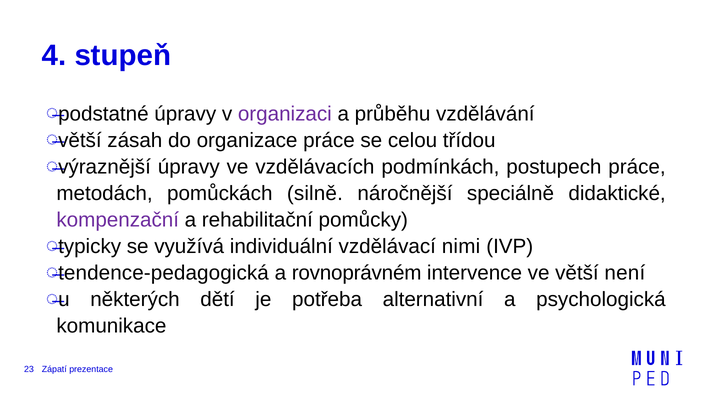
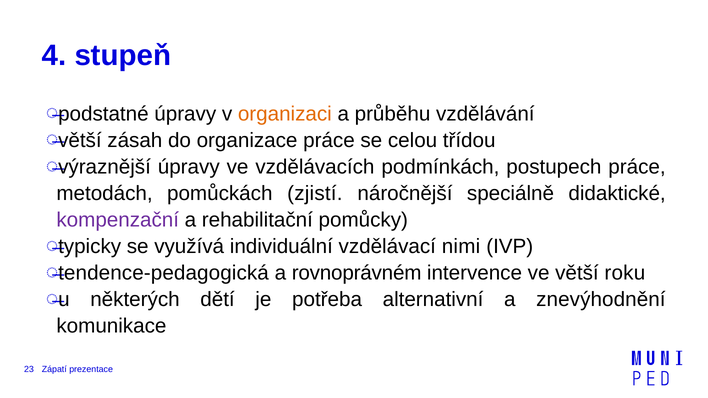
organizaci colour: purple -> orange (285, 114)
silně: silně -> zjistí (315, 193)
není: není -> roku (625, 273)
psychologická: psychologická -> znevýhodnění (601, 300)
